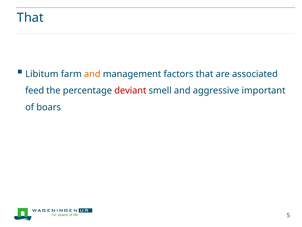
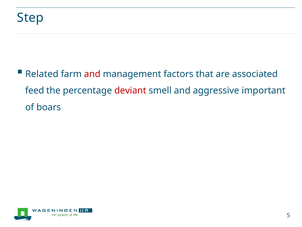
That: That -> Step (30, 18)
Libitum: Libitum -> Related (42, 74)
and colour: orange -> red (92, 74)
